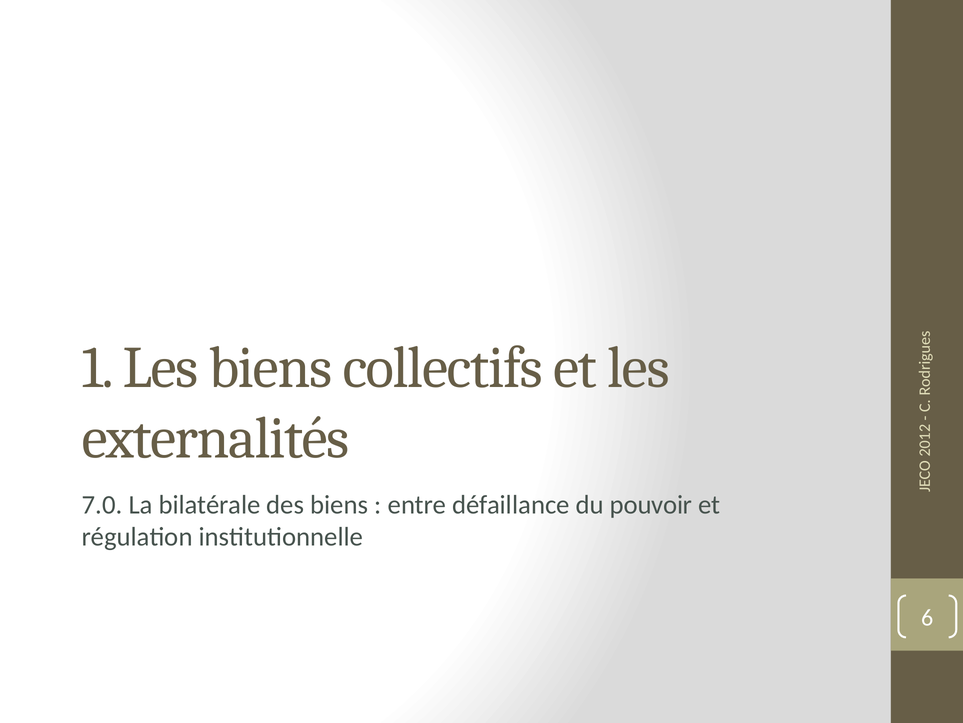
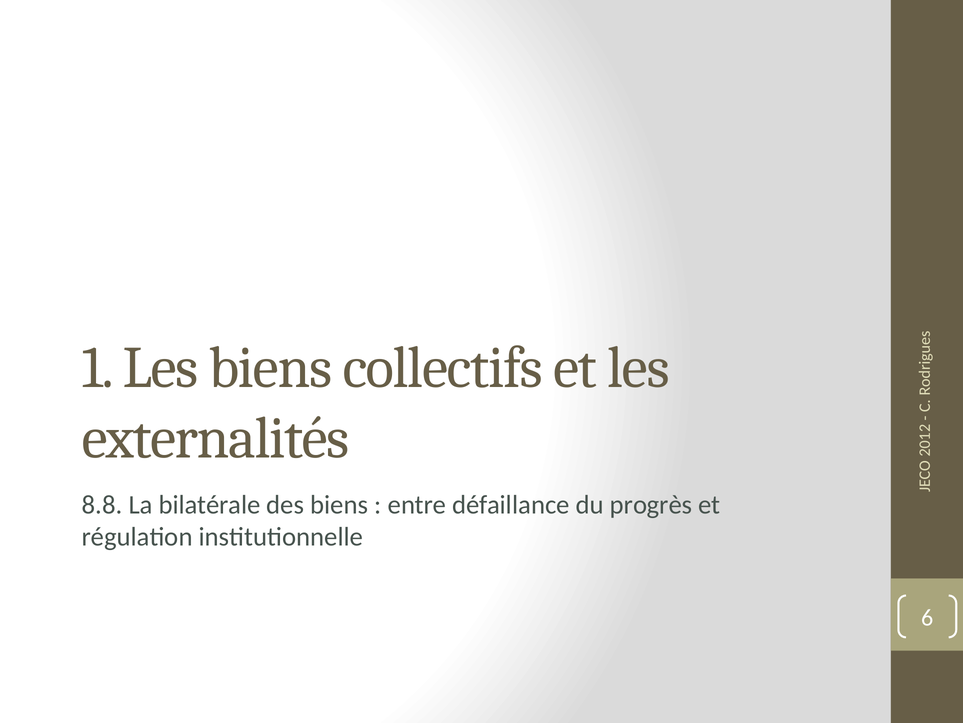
7.0: 7.0 -> 8.8 (102, 504)
pouvoir: pouvoir -> progrès (651, 504)
